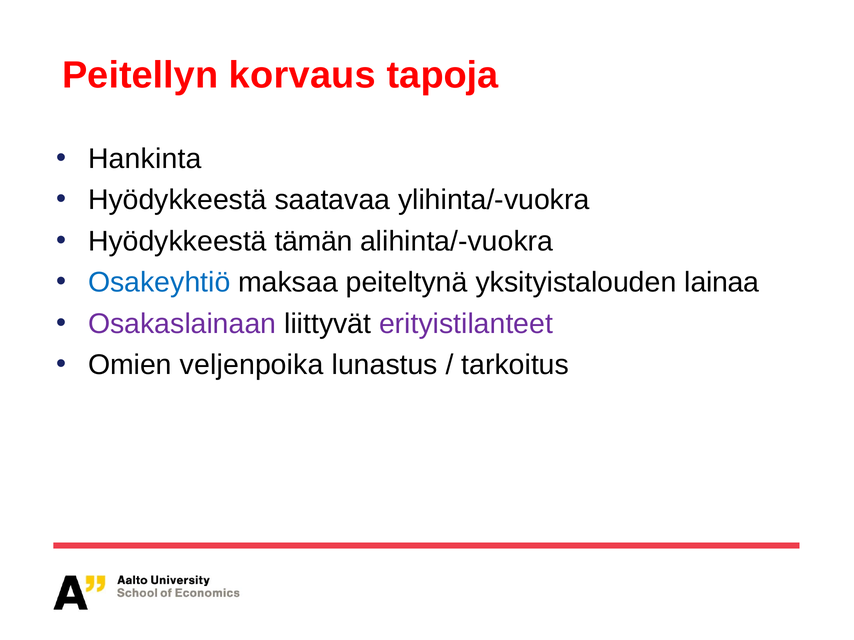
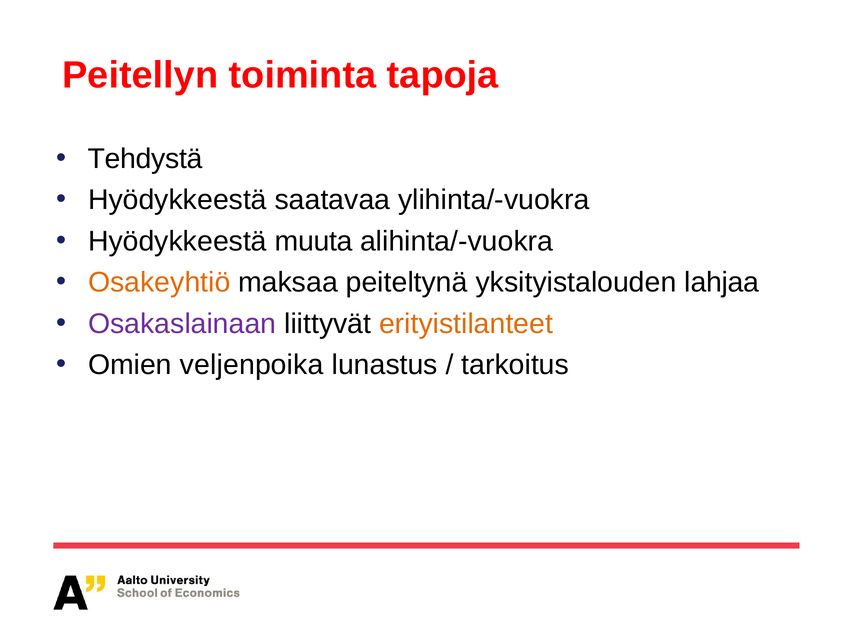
korvaus: korvaus -> toiminta (303, 75)
Hankinta: Hankinta -> Tehdystä (145, 159)
tämän: tämän -> muuta (314, 241)
Osakeyhtiö colour: blue -> orange (159, 283)
lainaa: lainaa -> lahjaa (722, 283)
erityistilanteet colour: purple -> orange (466, 324)
